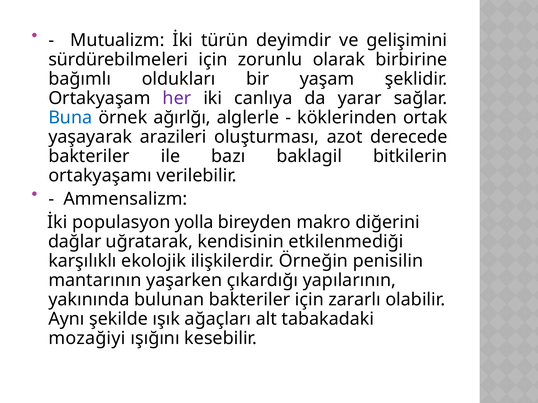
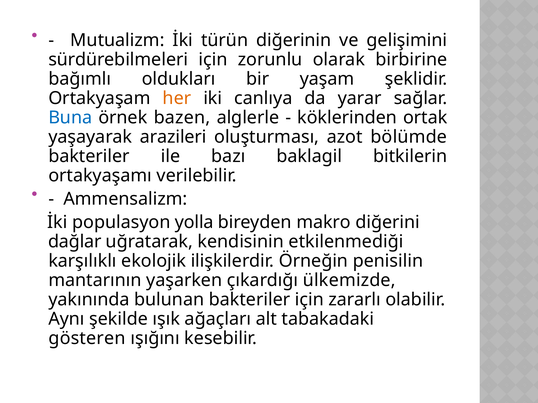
deyimdir: deyimdir -> diğerinin (294, 40)
her colour: purple -> orange (177, 98)
ağırlğı: ağırlğı -> bazen (182, 118)
derecede: derecede -> bölümde (409, 137)
yapılarının: yapılarının -> ülkemizde (349, 281)
mozağiyi: mozağiyi -> gösteren (87, 339)
